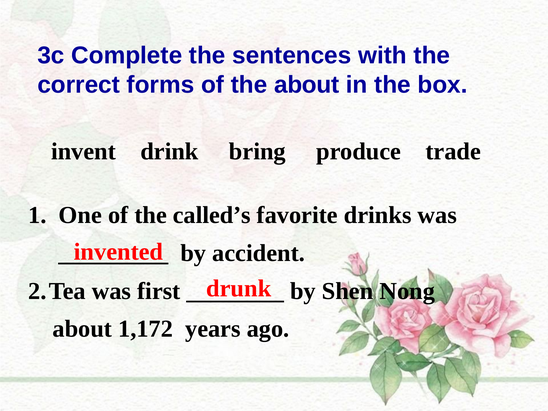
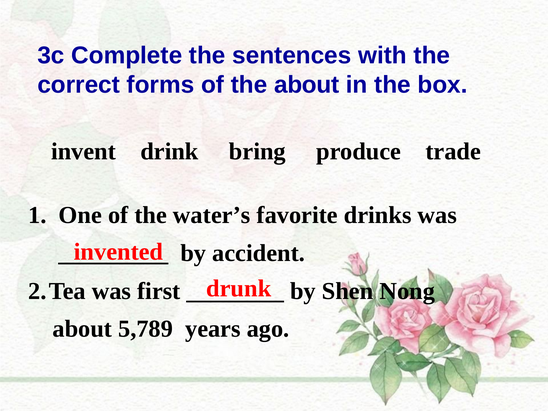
called’s: called’s -> water’s (212, 215)
1,172: 1,172 -> 5,789 (146, 329)
